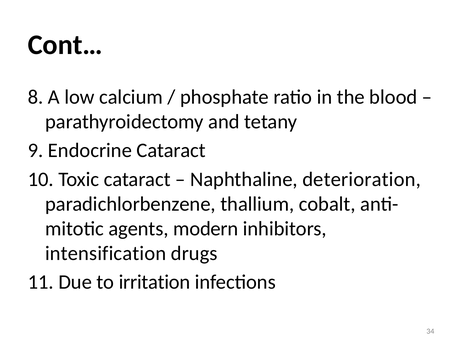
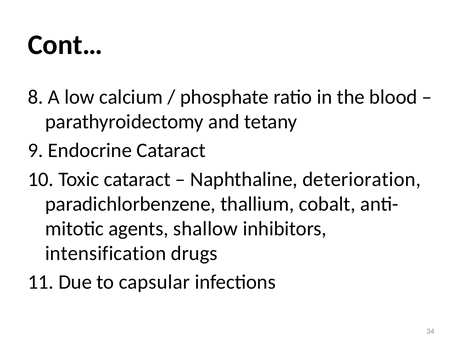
modern: modern -> shallow (206, 228)
irritation: irritation -> capsular (154, 282)
